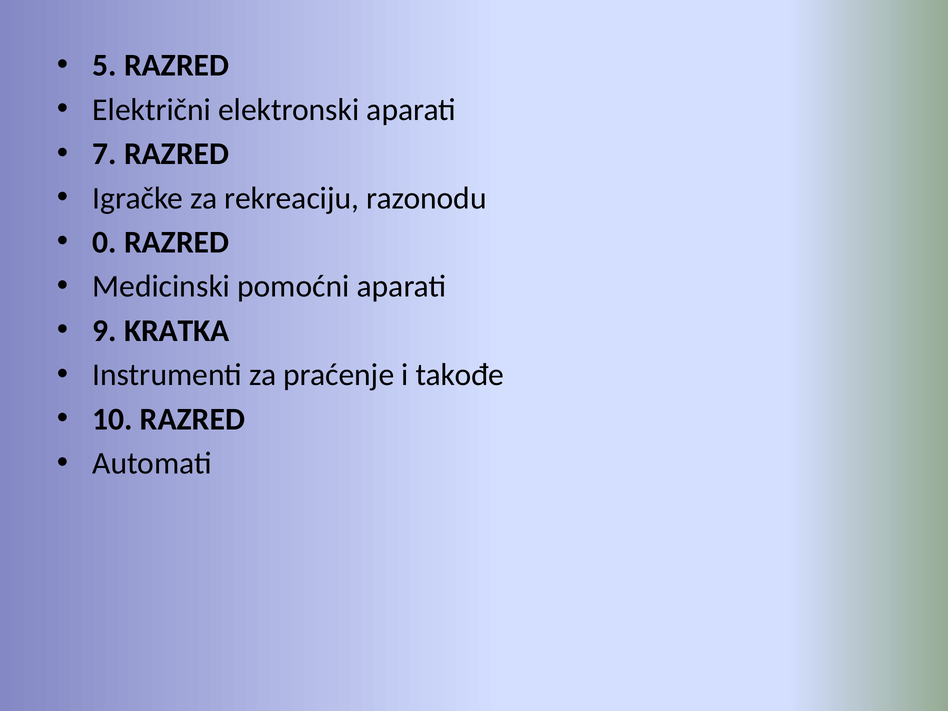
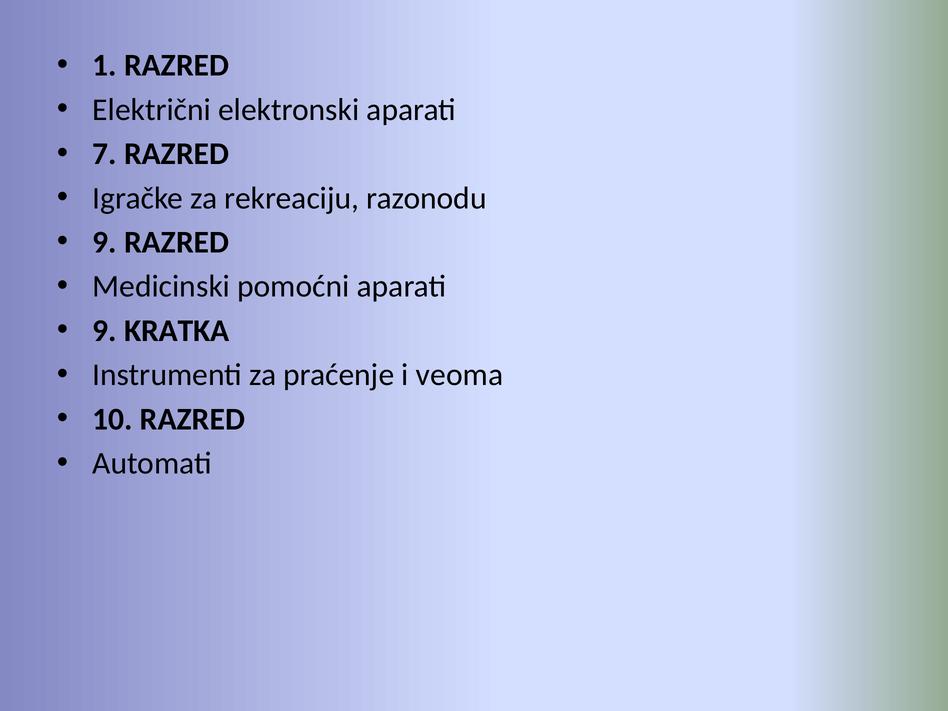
5: 5 -> 1 (105, 65)
0: 0 -> 9 (105, 242)
takođe: takođe -> veoma (460, 375)
